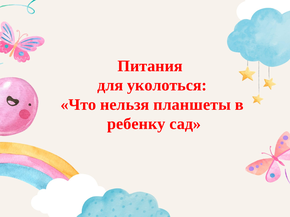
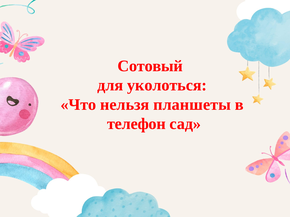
Питания: Питания -> Сотовый (150, 66)
ребенку: ребенку -> телефон (136, 124)
